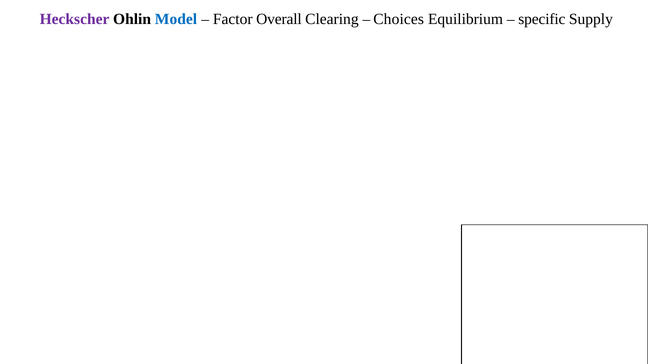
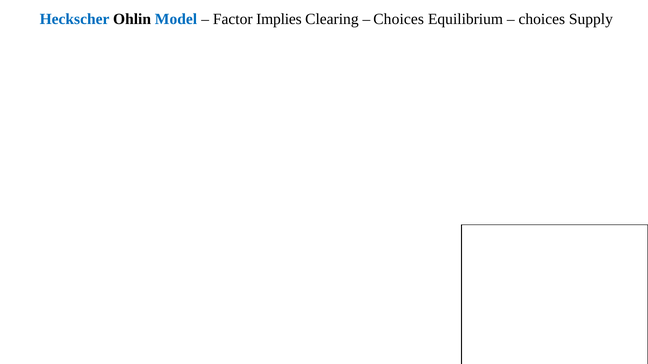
Heckscher colour: purple -> blue (75, 19)
Overall: Overall -> Implies (279, 19)
specific: specific -> choices (542, 19)
